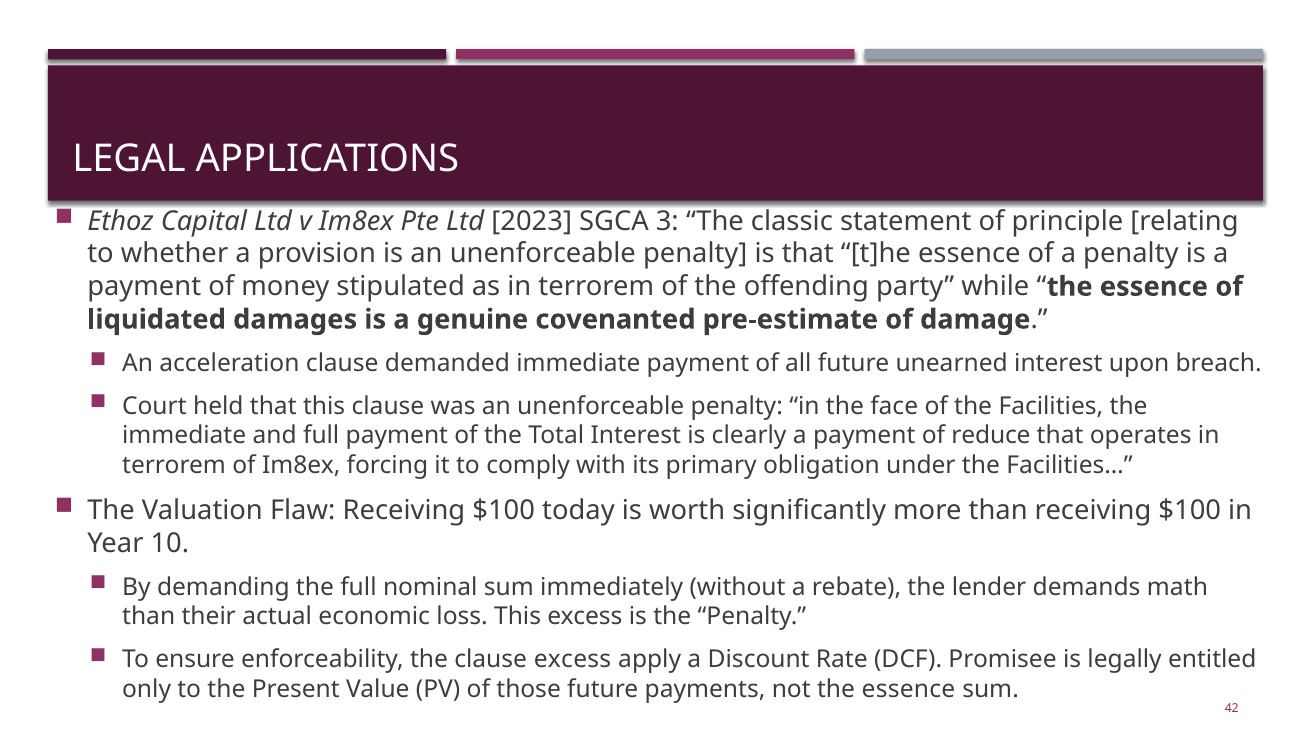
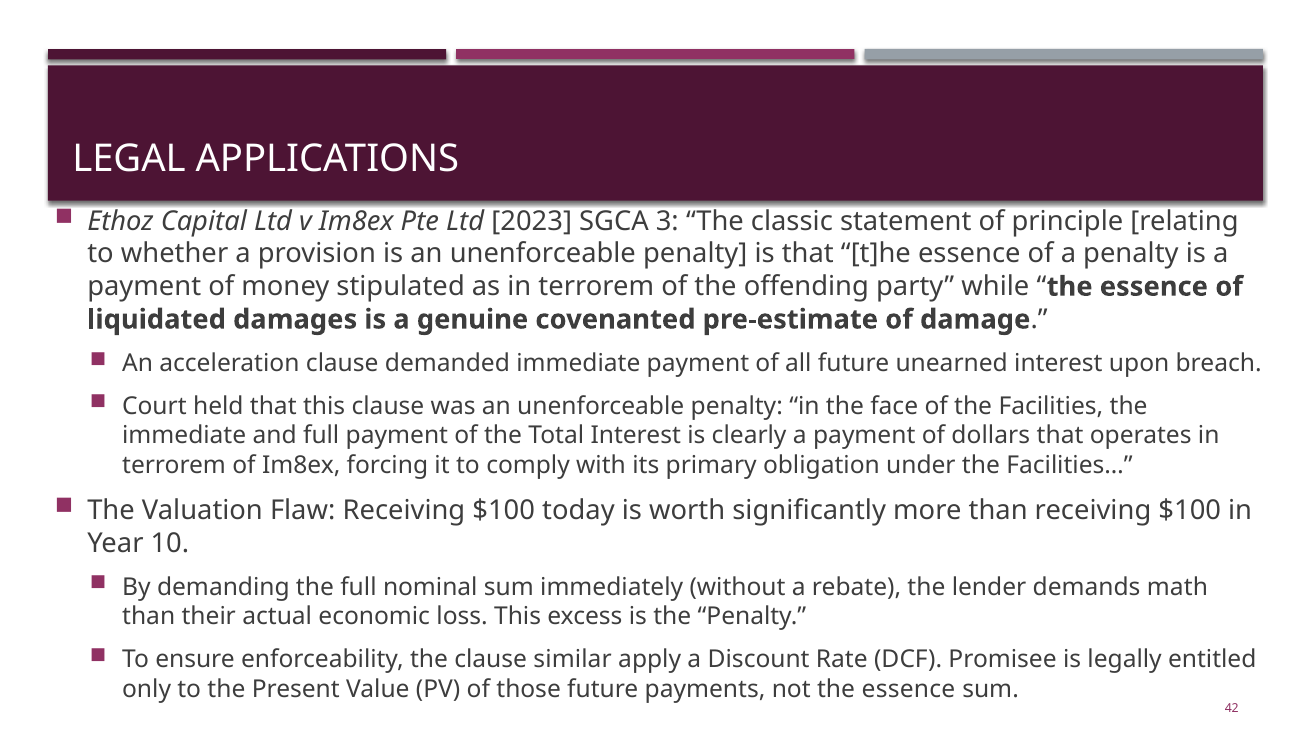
reduce: reduce -> dollars (991, 435)
clause excess: excess -> similar (573, 659)
